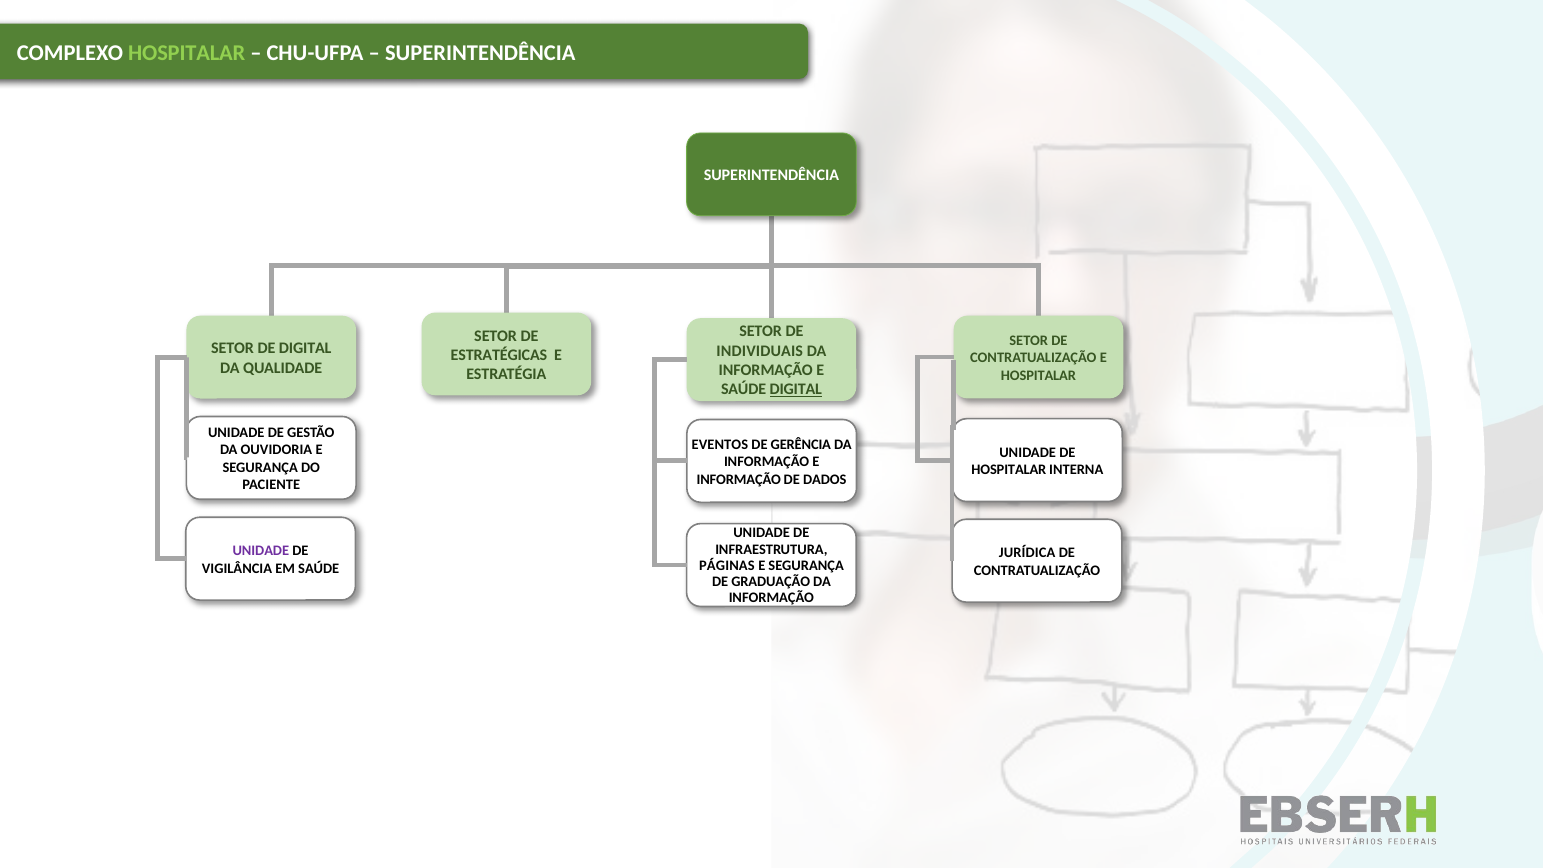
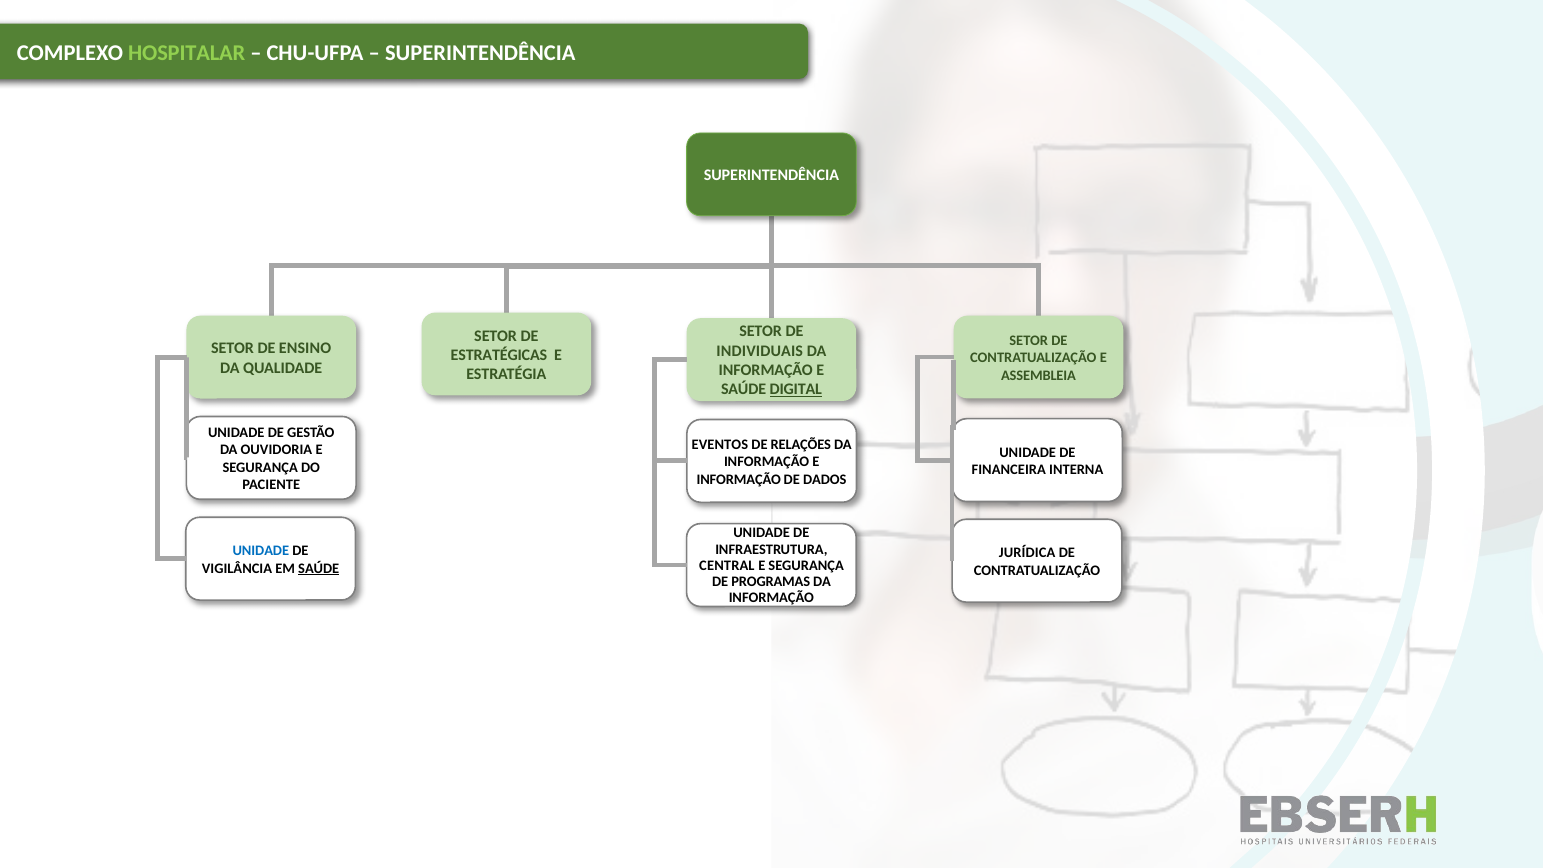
DE DIGITAL: DIGITAL -> ENSINO (305, 348)
HOSPITALAR: HOSPITALAR -> ASSEMBLEIA (1038, 375)
GERÊNCIA: GERÊNCIA -> RELAÇÕES (801, 444)
HOSPITALAR: HOSPITALAR -> FINANCEIRA (1009, 470)
UNIDADE colour: purple -> blue (261, 551)
PÁGINAS: PÁGINAS -> CENTRAL (727, 565)
SAÚDE underline: none -> present (319, 568)
GRADUAÇÃO: GRADUAÇÃO -> PROGRAMAS (771, 581)
